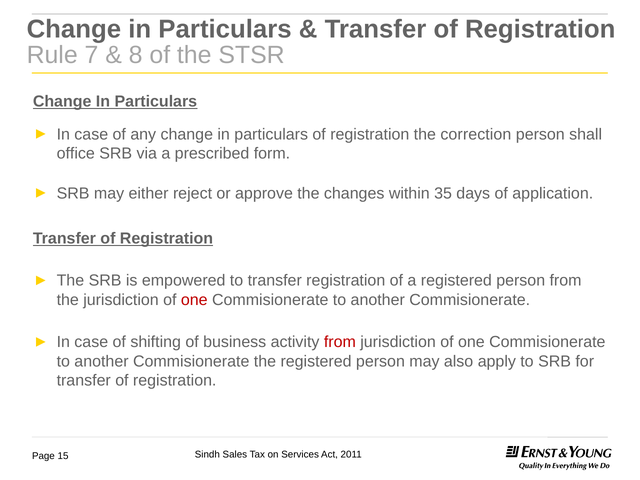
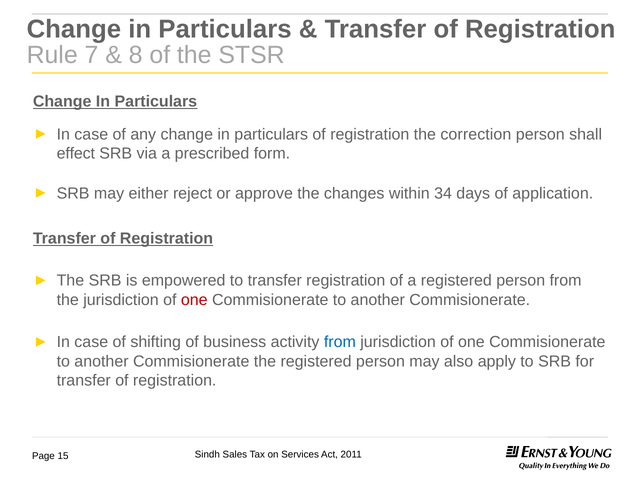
office: office -> effect (76, 154)
35: 35 -> 34 (443, 193)
from colour: red -> blue (340, 342)
